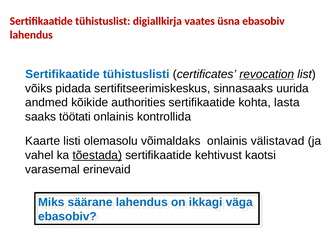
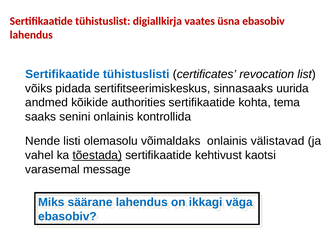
revocation underline: present -> none (267, 74)
lasta: lasta -> tema (287, 103)
töötati: töötati -> senini (75, 117)
Kaarte: Kaarte -> Nende (43, 141)
erinevaid: erinevaid -> message (107, 169)
